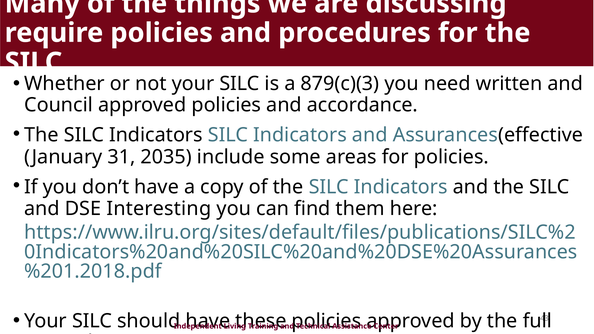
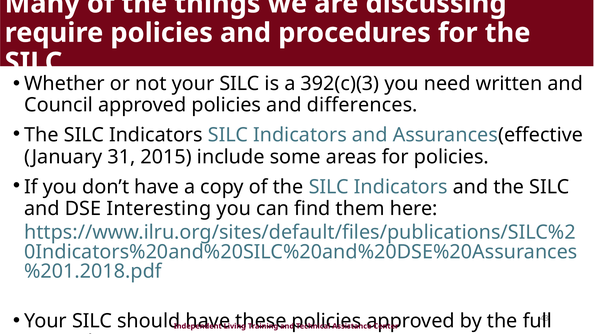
879(c)(3: 879(c)(3 -> 392(c)(3 (340, 84)
accordance: accordance -> differences (362, 105)
2035: 2035 -> 2015 (166, 157)
